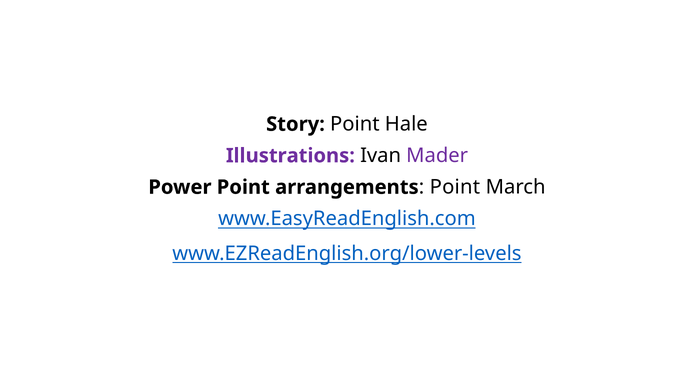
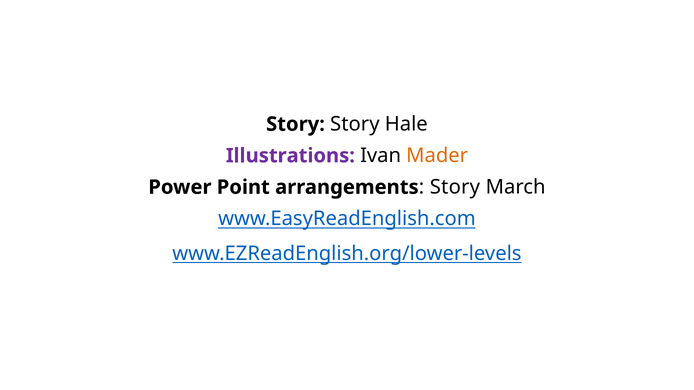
Story Point: Point -> Story (355, 124)
Mader colour: purple -> orange (437, 156)
Point: Point -> Story (455, 187)
